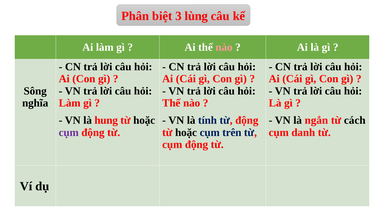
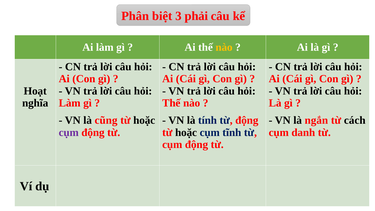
lùng: lùng -> phải (196, 16)
nào colour: pink -> yellow (224, 47)
Sông: Sông -> Hoạt (35, 91)
hung: hung -> cũng (106, 120)
trên: trên -> tĩnh (232, 132)
